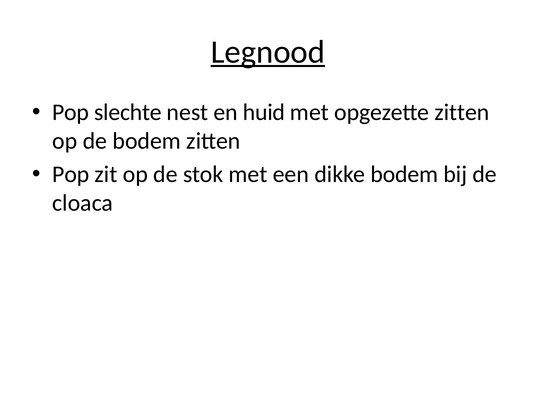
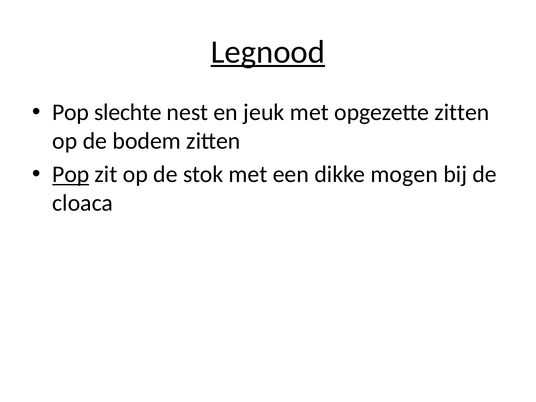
huid: huid -> jeuk (264, 112)
Pop underline: none -> present (71, 174)
dikke bodem: bodem -> mogen (404, 174)
